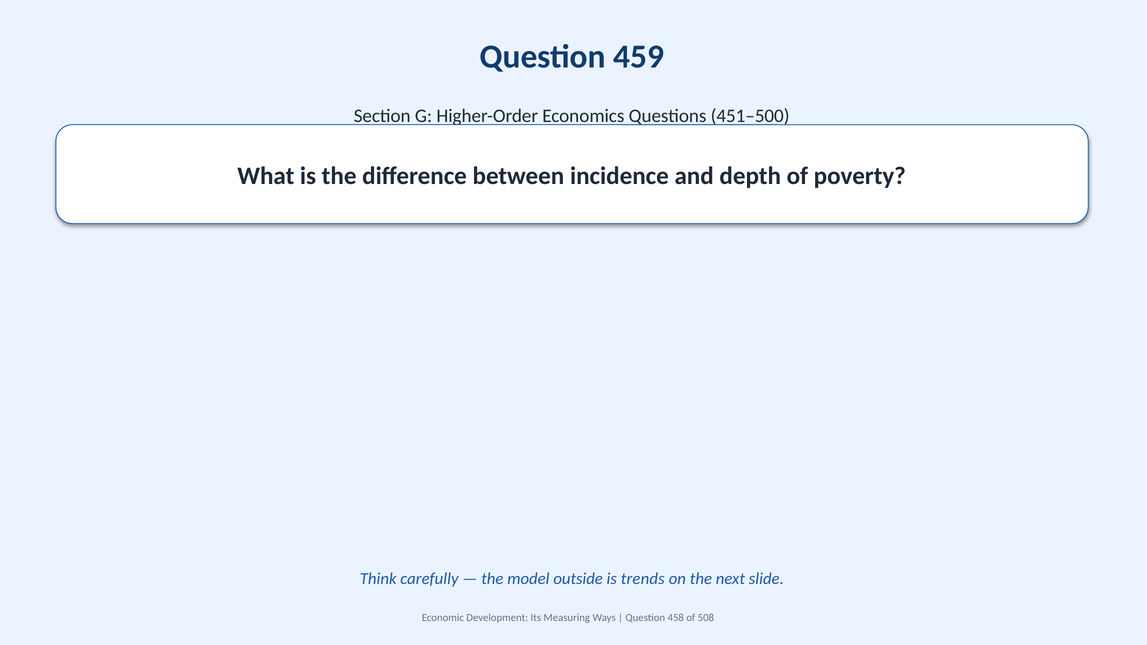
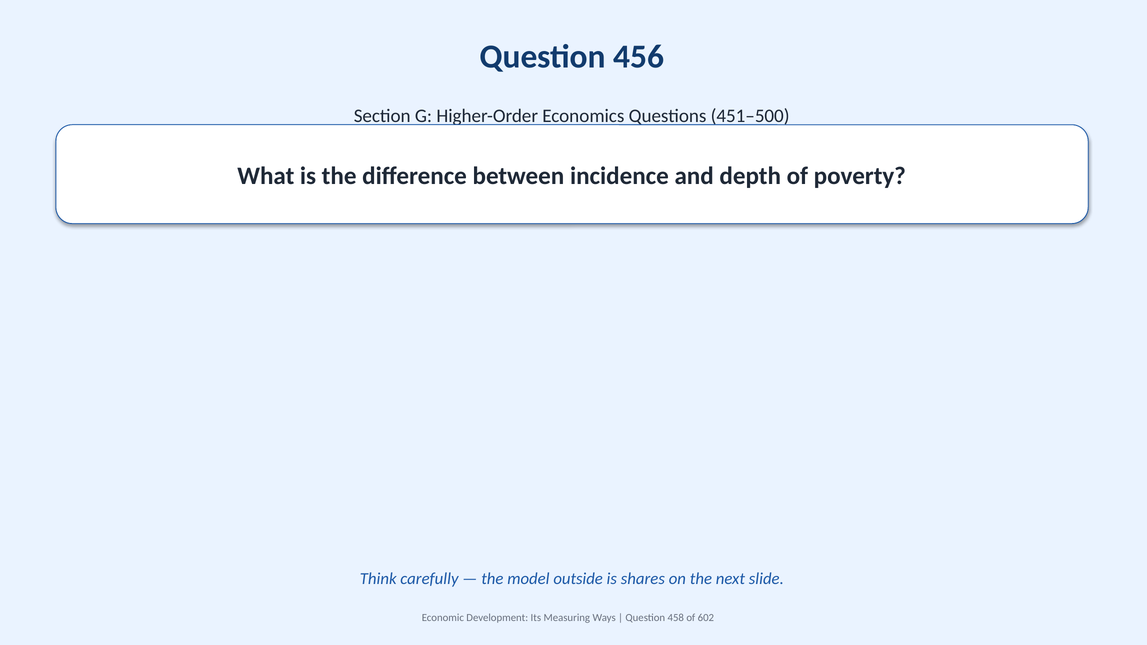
459: 459 -> 456 (639, 57)
trends: trends -> shares (643, 579)
508: 508 -> 602 (706, 618)
